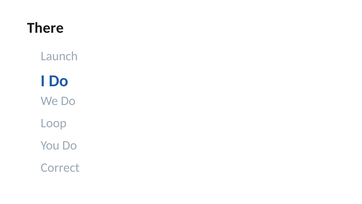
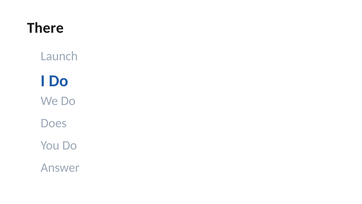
Loop: Loop -> Does (54, 123)
Correct: Correct -> Answer (60, 167)
